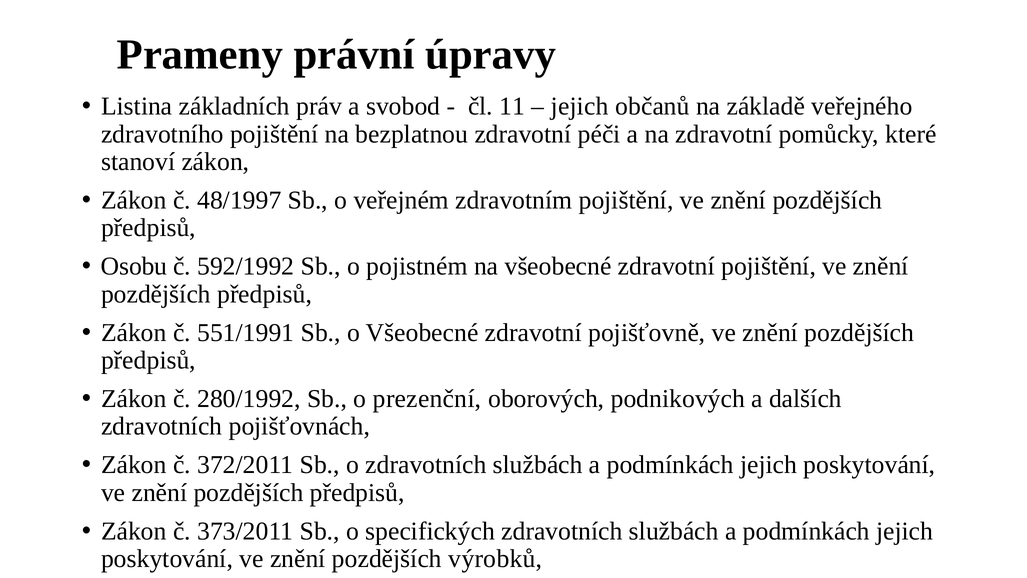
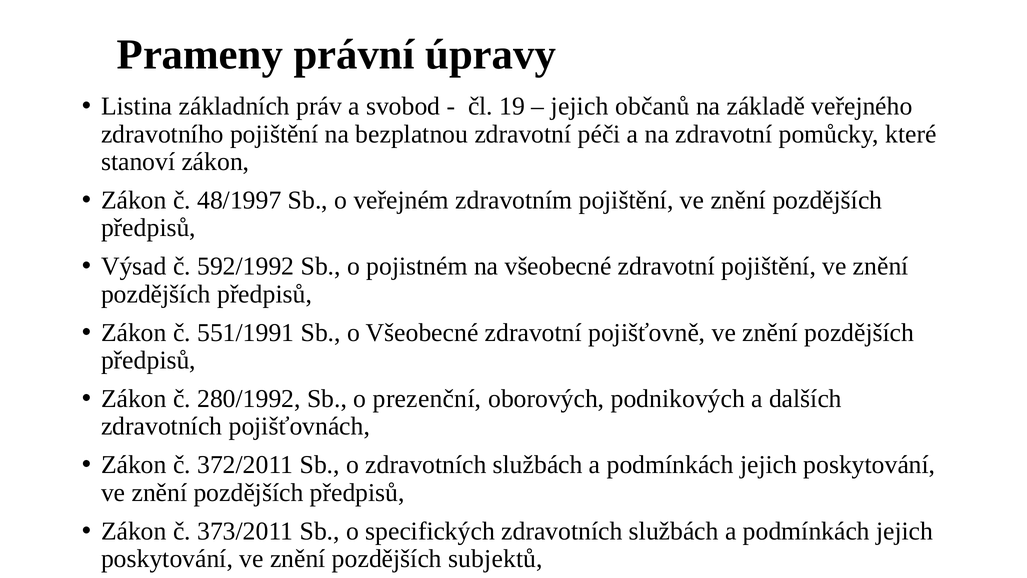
11: 11 -> 19 (512, 106)
Osobu: Osobu -> Výsad (134, 266)
výrobků: výrobků -> subjektů (495, 559)
